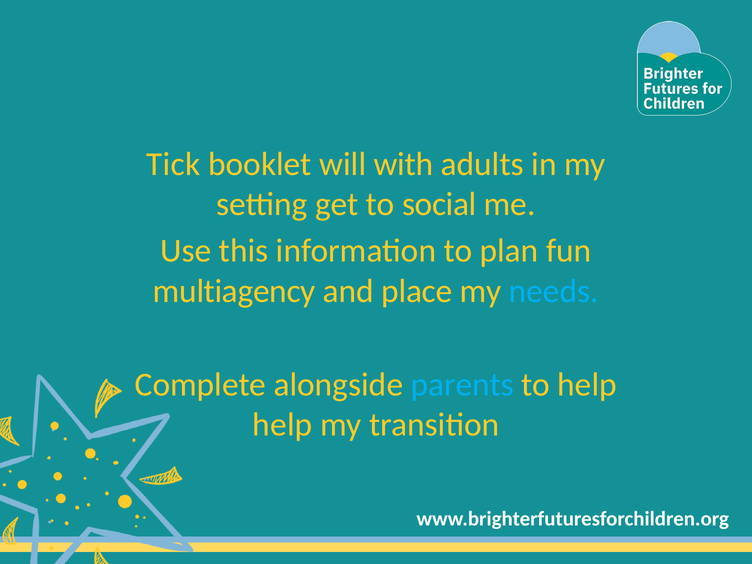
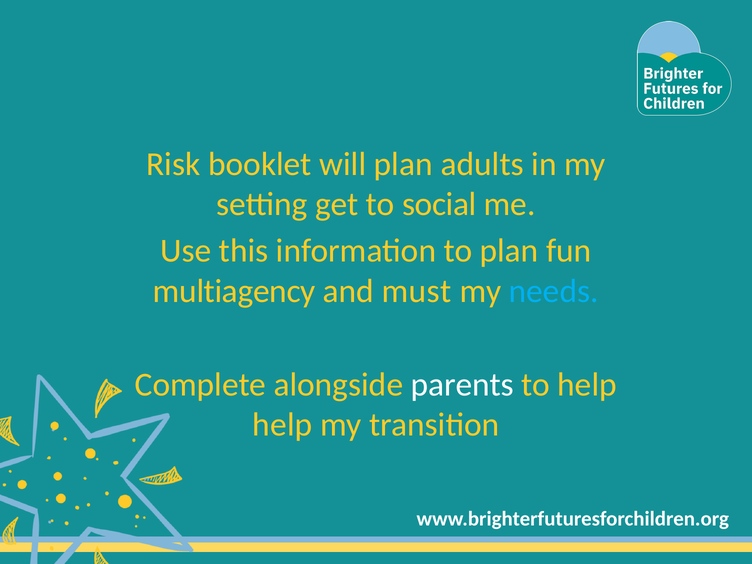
Tick: Tick -> Risk (173, 164)
will with: with -> plan (403, 164)
place: place -> must (417, 291)
parents colour: light blue -> white (462, 385)
